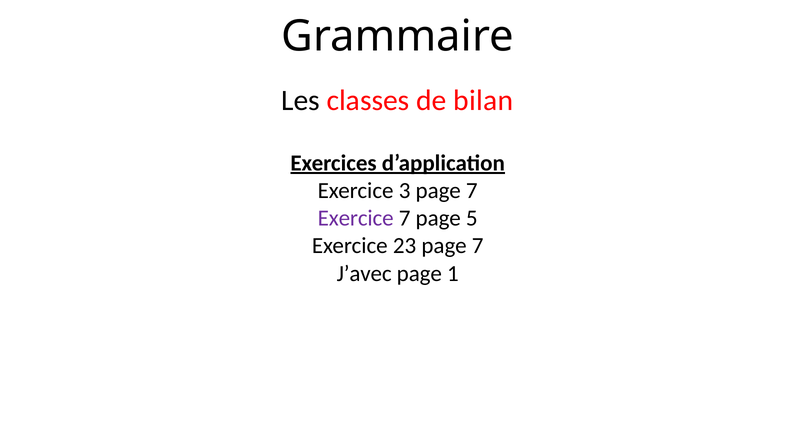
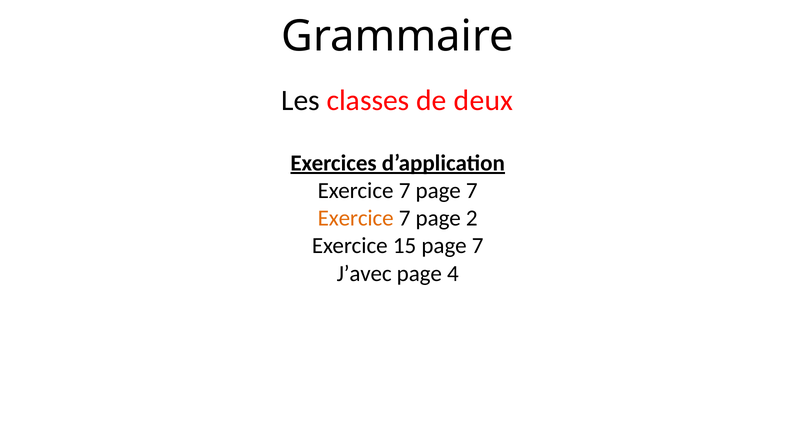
bilan: bilan -> deux (484, 100)
3: 3 -> 7 (405, 191)
Exercice colour: purple -> orange (356, 218)
5: 5 -> 2 (472, 218)
23: 23 -> 15 (405, 246)
1: 1 -> 4 (453, 274)
